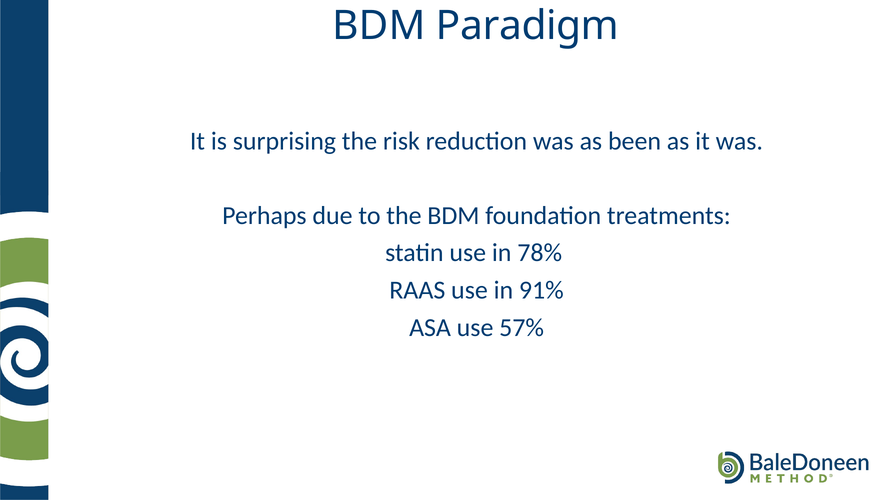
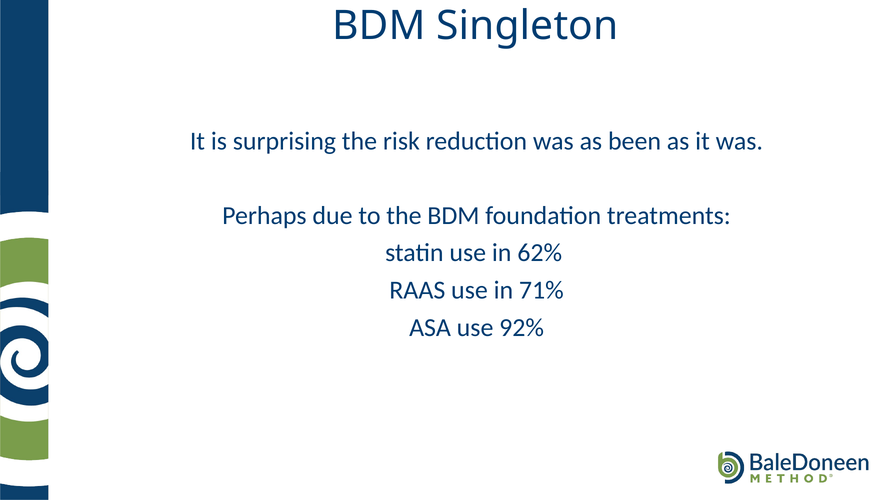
Paradigm: Paradigm -> Singleton (527, 26)
78%: 78% -> 62% (540, 253)
91%: 91% -> 71% (541, 291)
57%: 57% -> 92% (522, 328)
